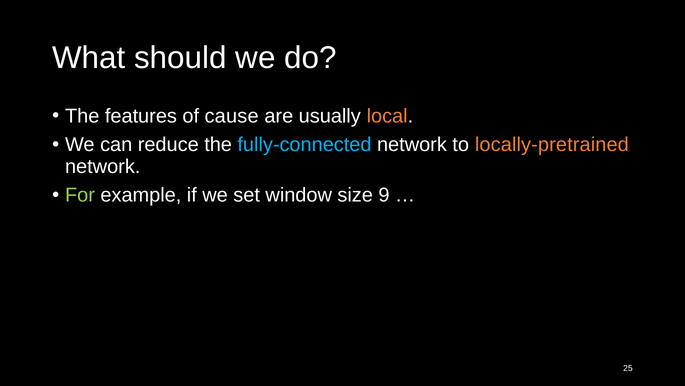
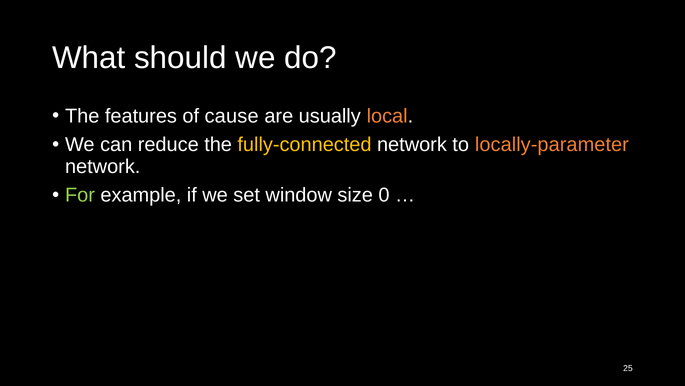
fully-connected colour: light blue -> yellow (305, 145)
locally-pretrained: locally-pretrained -> locally-parameter (552, 145)
9: 9 -> 0 (384, 195)
